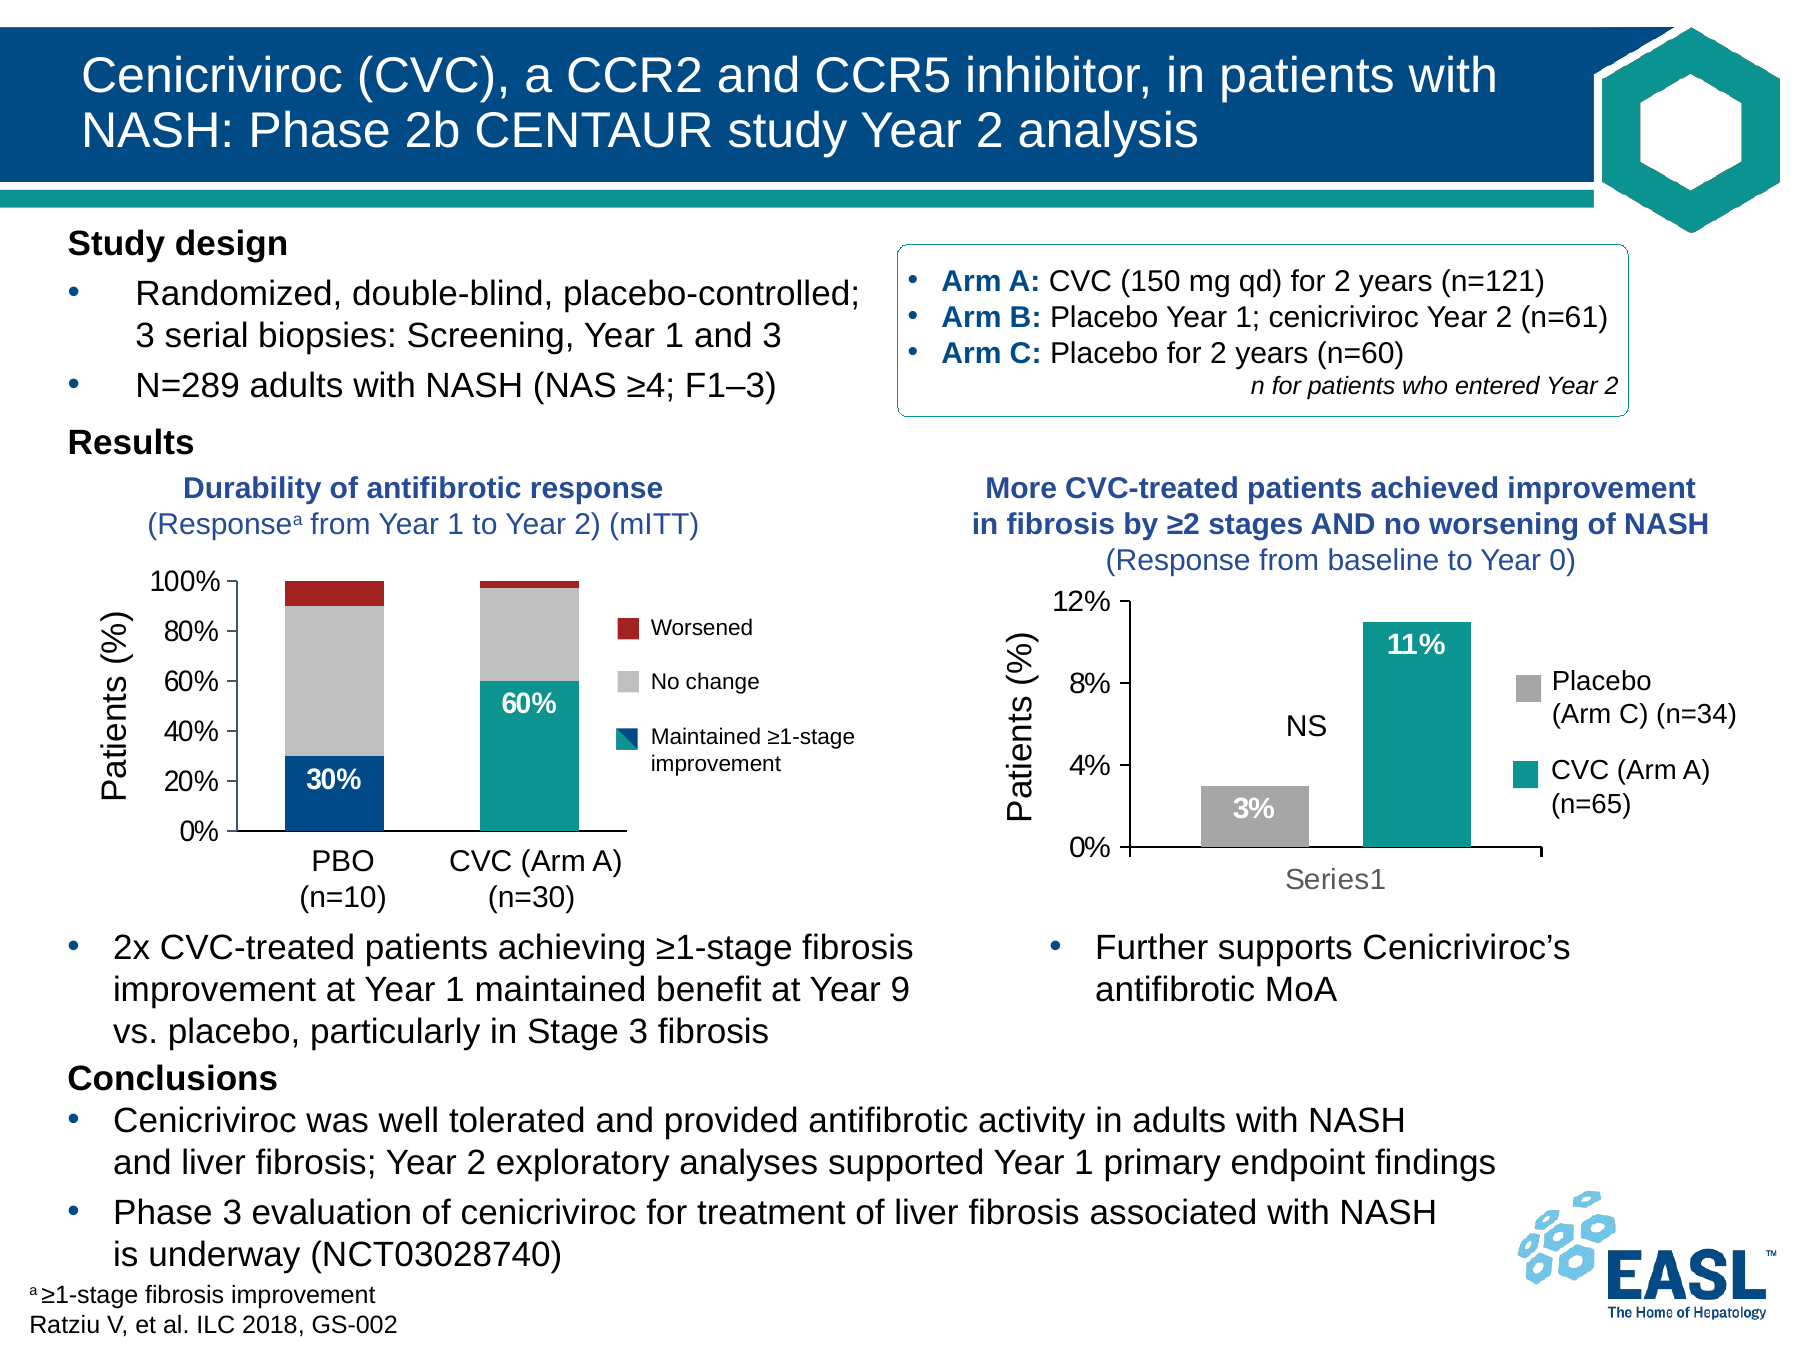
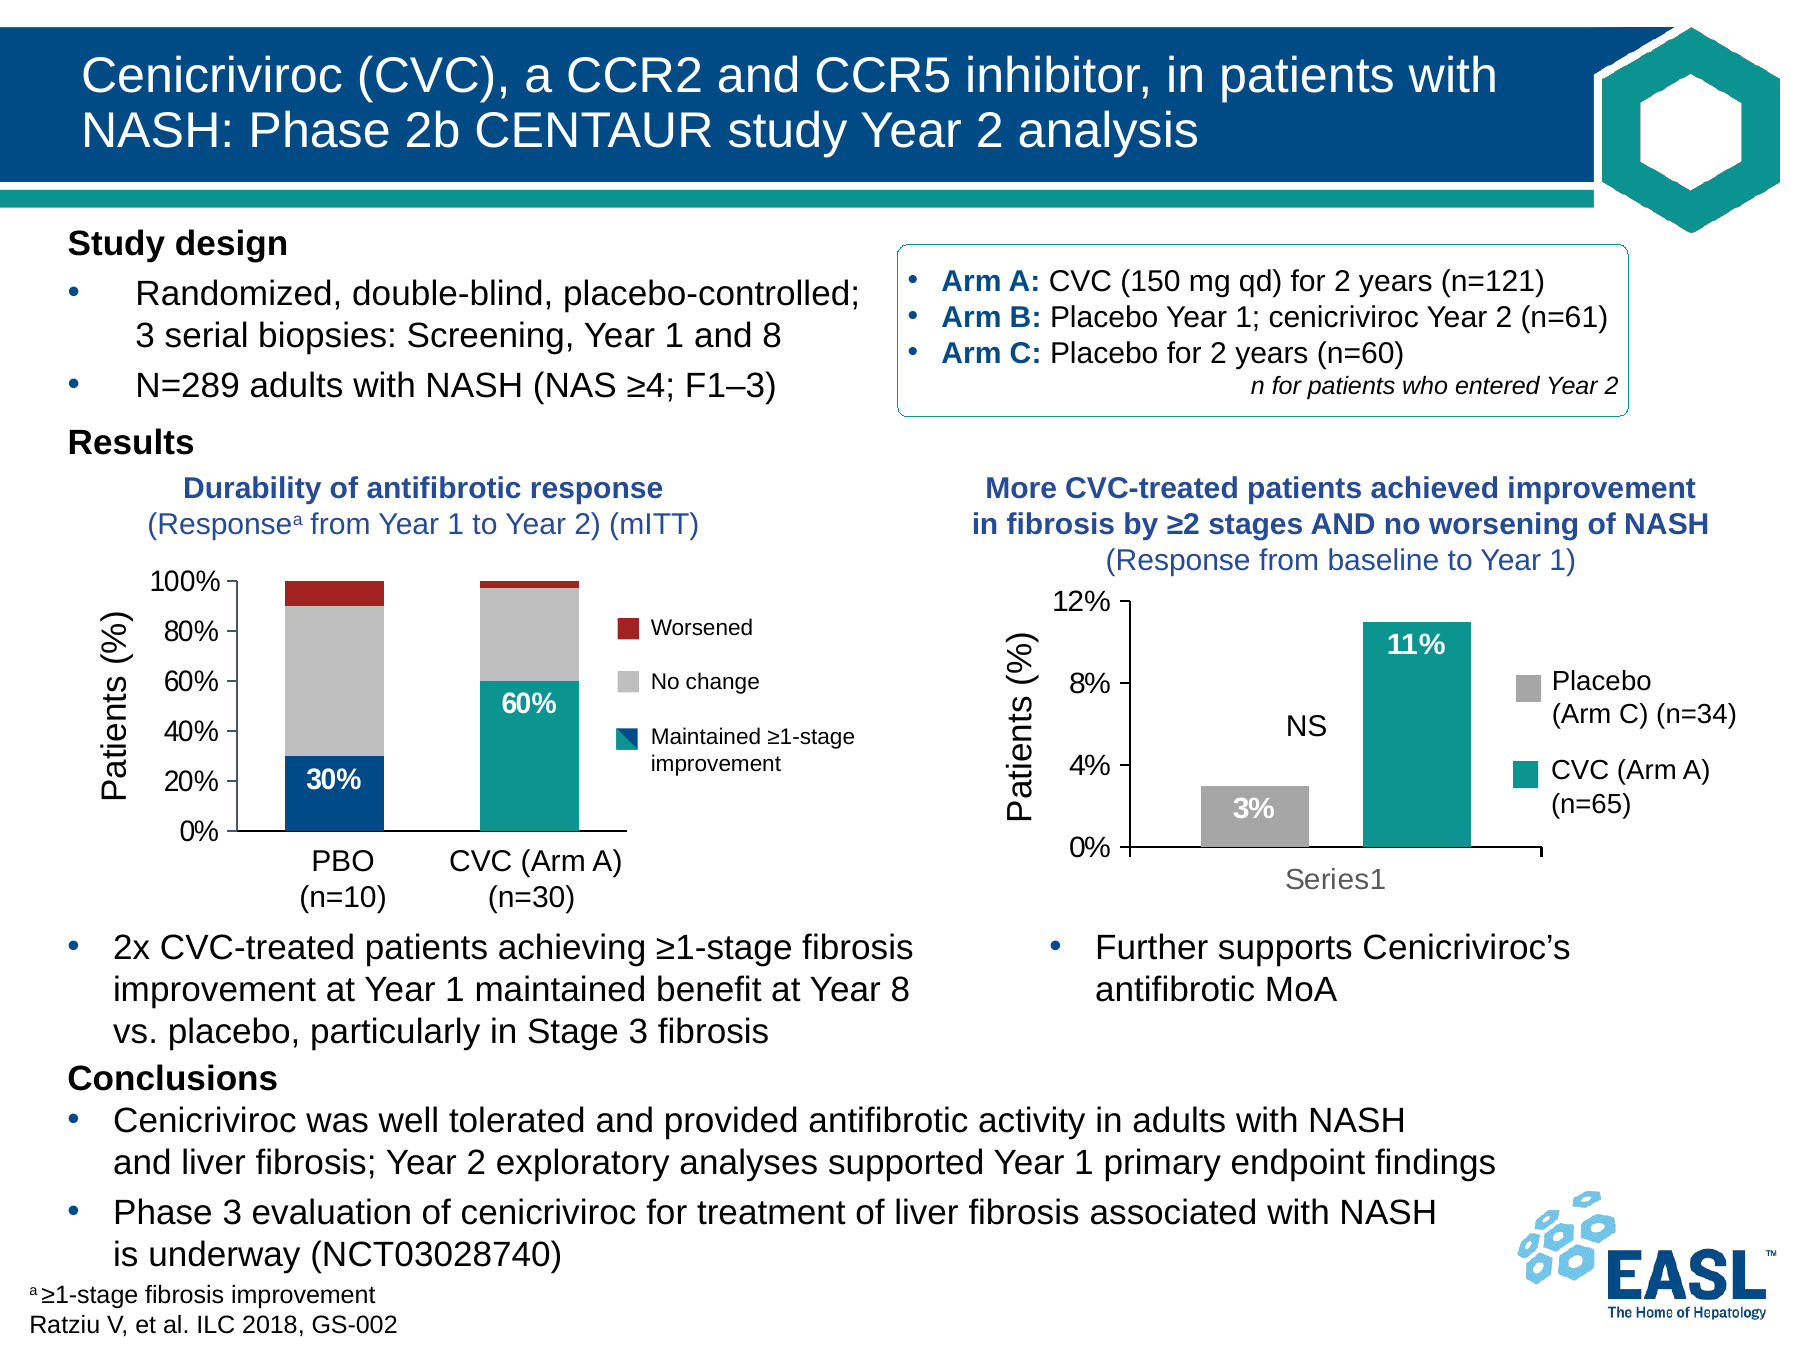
and 3: 3 -> 8 (772, 336)
to Year 0: 0 -> 1 (1563, 561)
Year 9: 9 -> 8 (900, 991)
